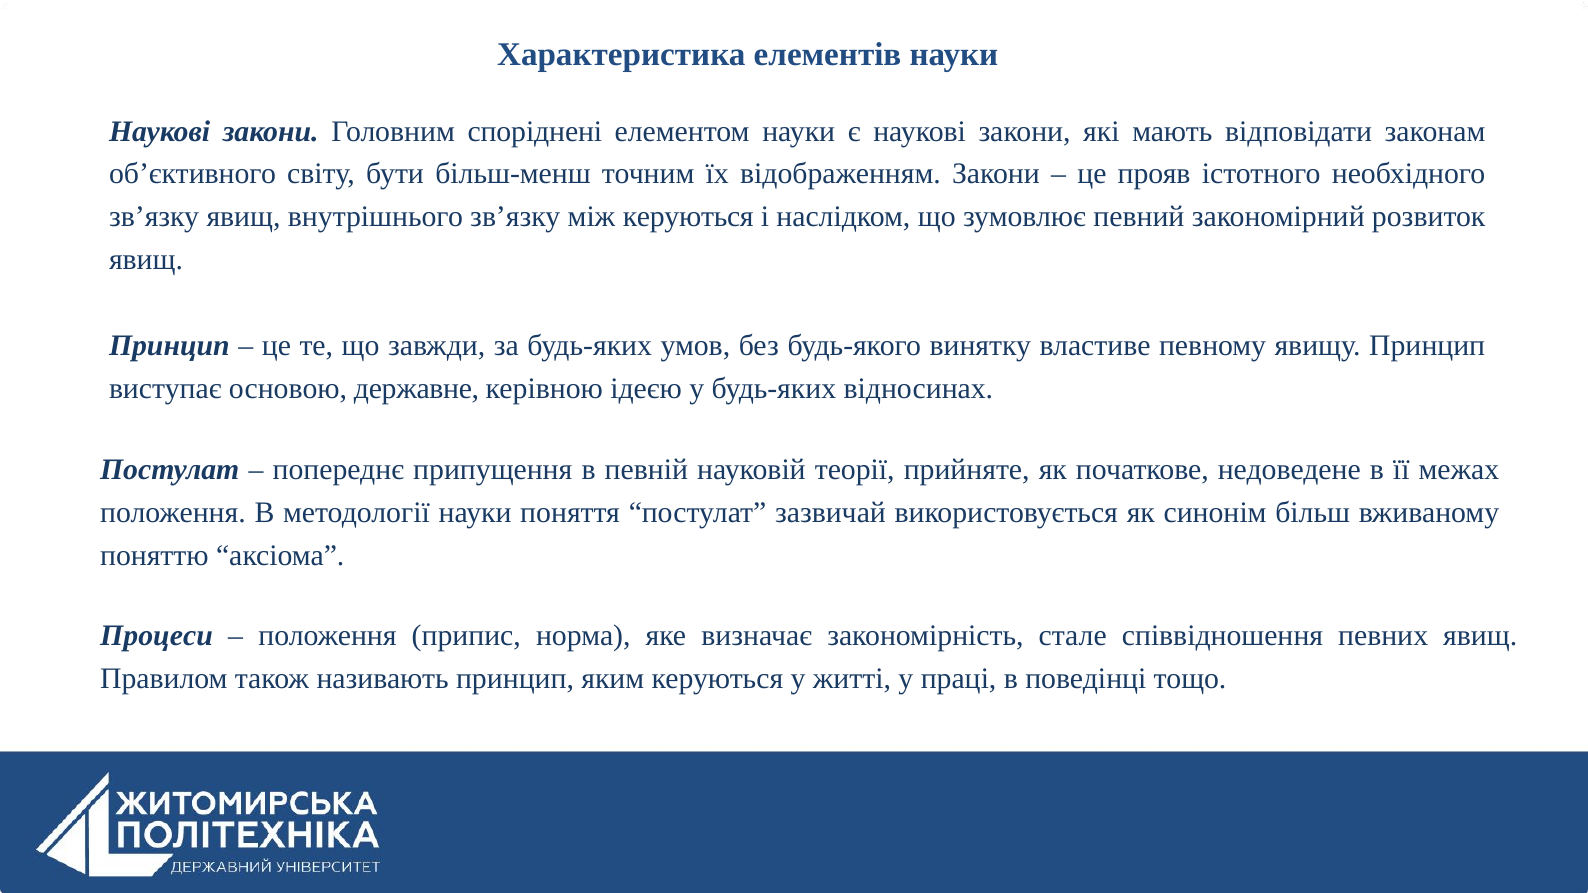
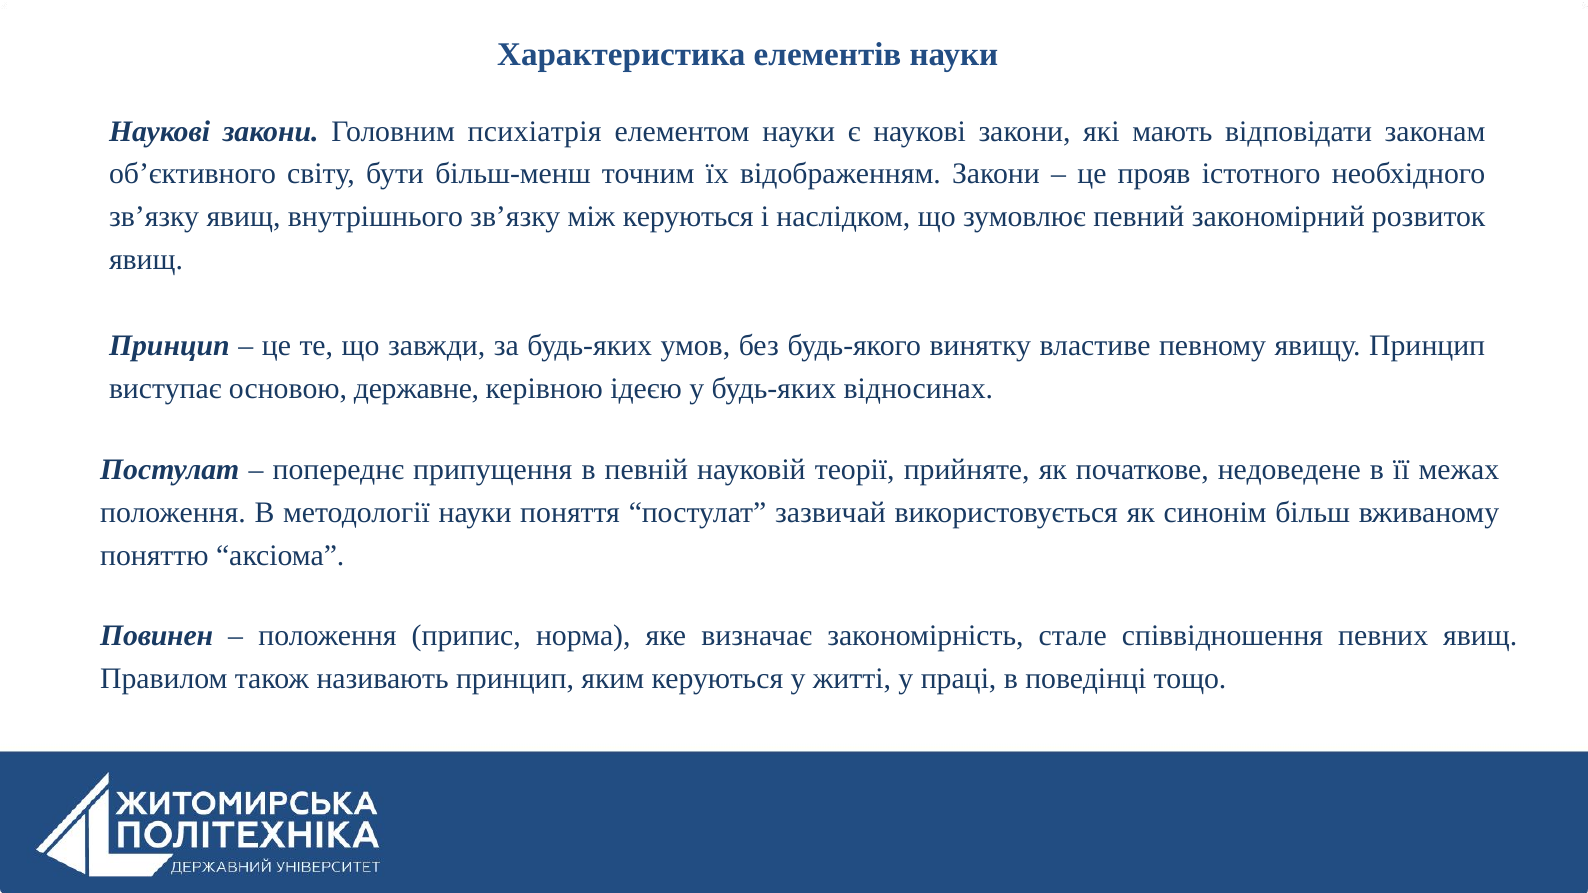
споріднені: споріднені -> психіатрія (535, 131)
Процеси: Процеси -> Повинен (157, 636)
